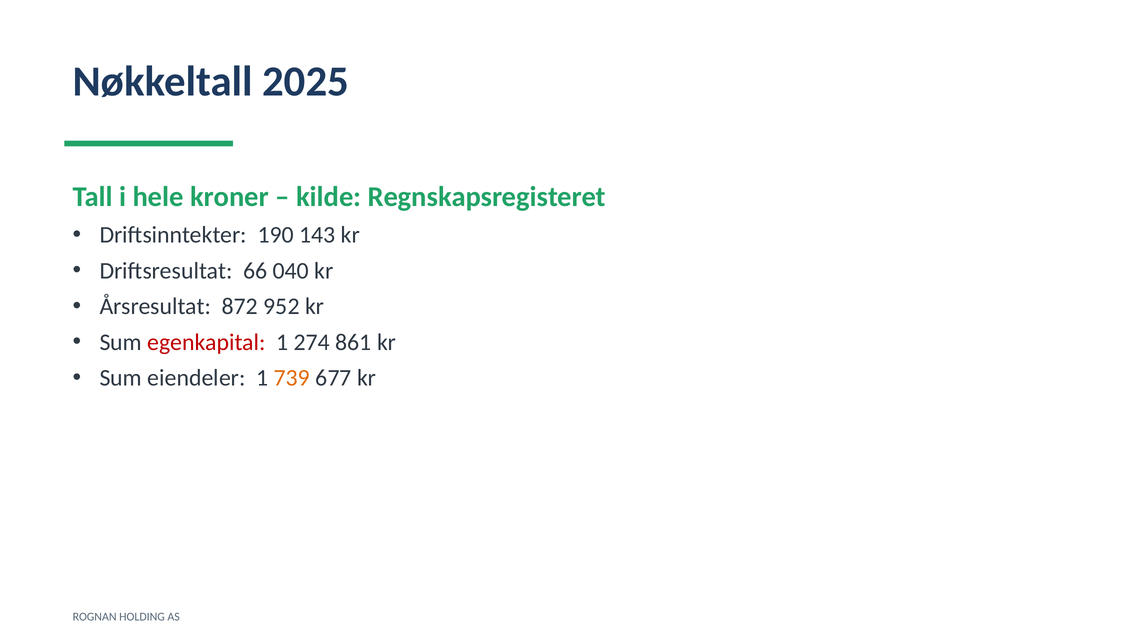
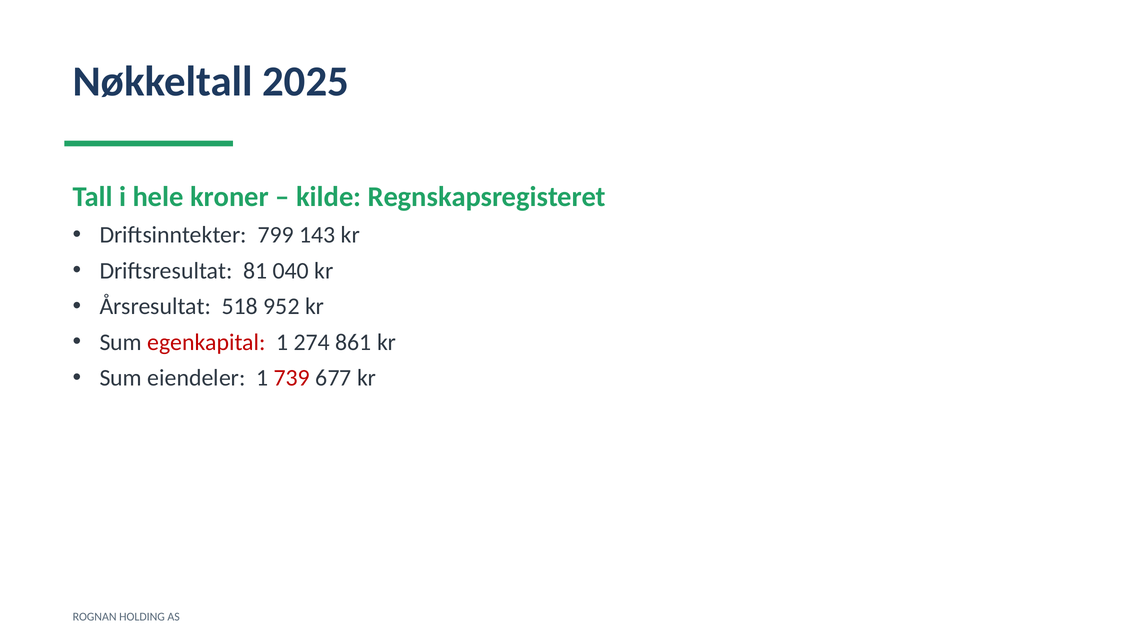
190: 190 -> 799 (276, 235)
66: 66 -> 81 (255, 271)
872: 872 -> 518 (240, 307)
739 colour: orange -> red (292, 378)
